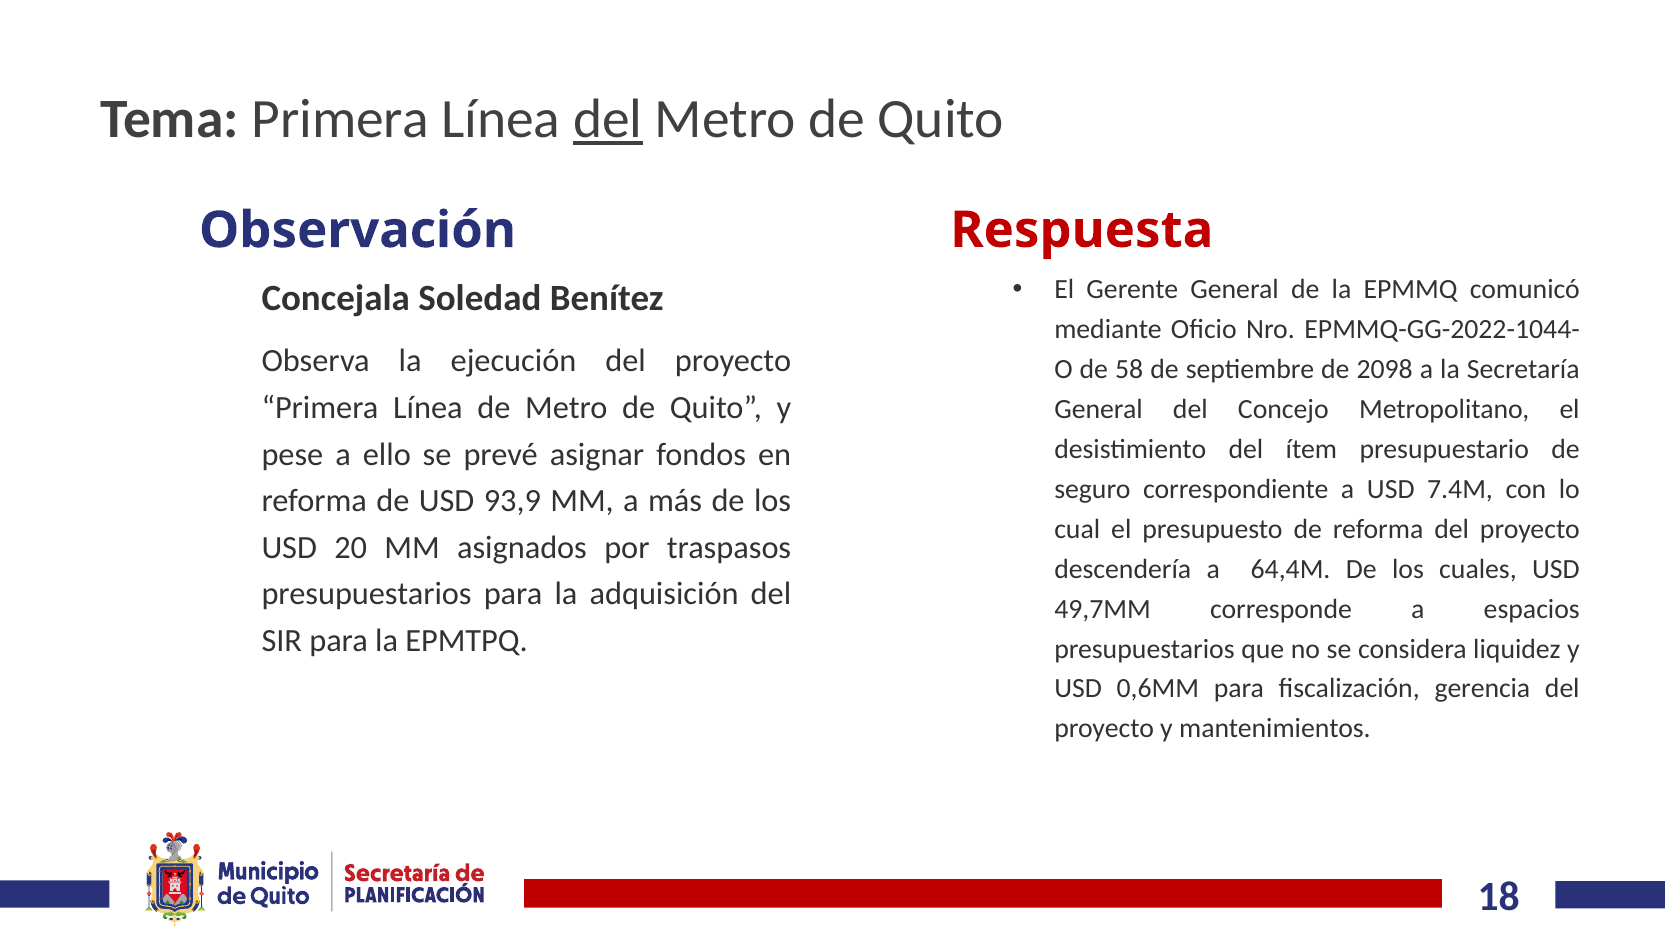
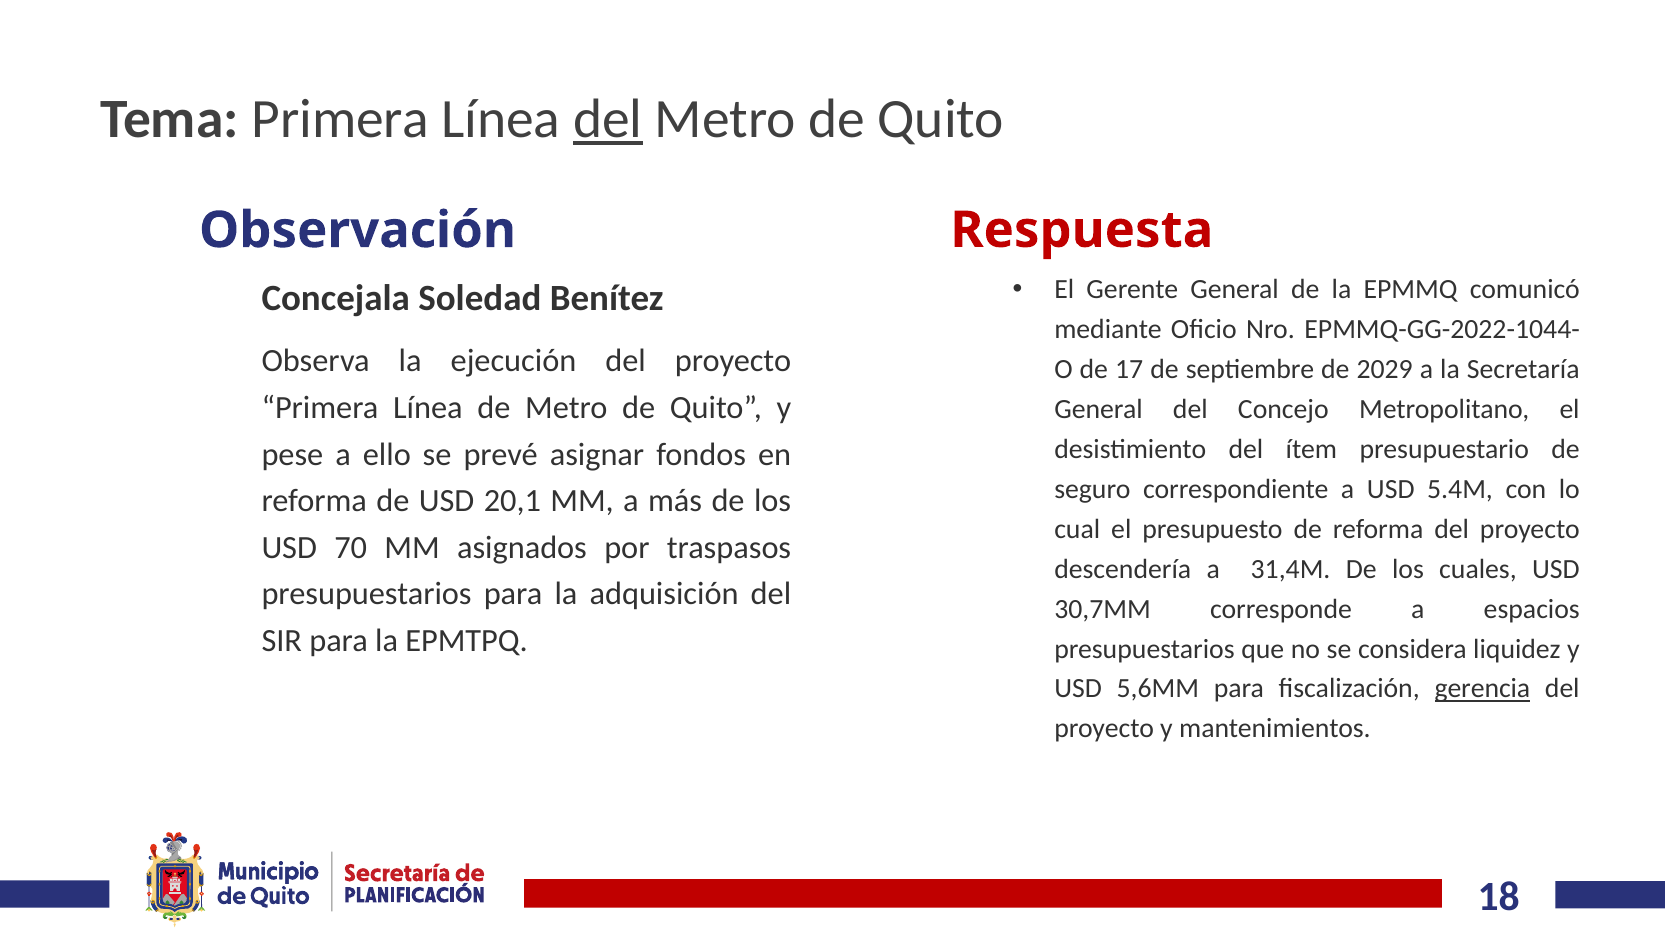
58: 58 -> 17 (1129, 370)
2098: 2098 -> 2029 (1385, 370)
7.4M: 7.4M -> 5.4M (1460, 489)
93,9: 93,9 -> 20,1 (512, 501)
20: 20 -> 70 (351, 548)
64,4M: 64,4M -> 31,4M (1291, 569)
49,7MM: 49,7MM -> 30,7MM (1103, 609)
0,6MM: 0,6MM -> 5,6MM (1158, 689)
gerencia underline: none -> present (1482, 689)
